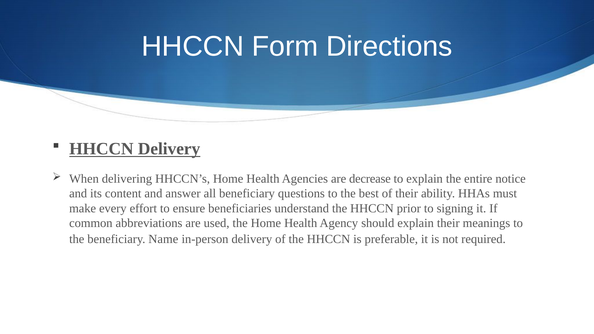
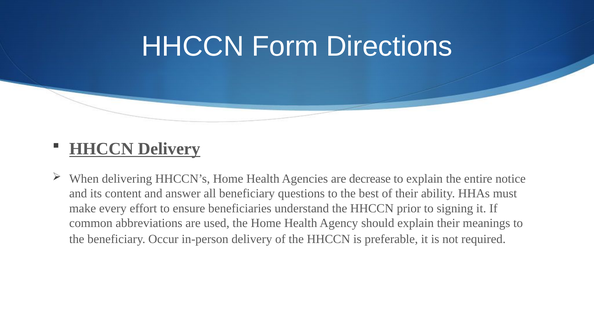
Name: Name -> Occur (163, 239)
